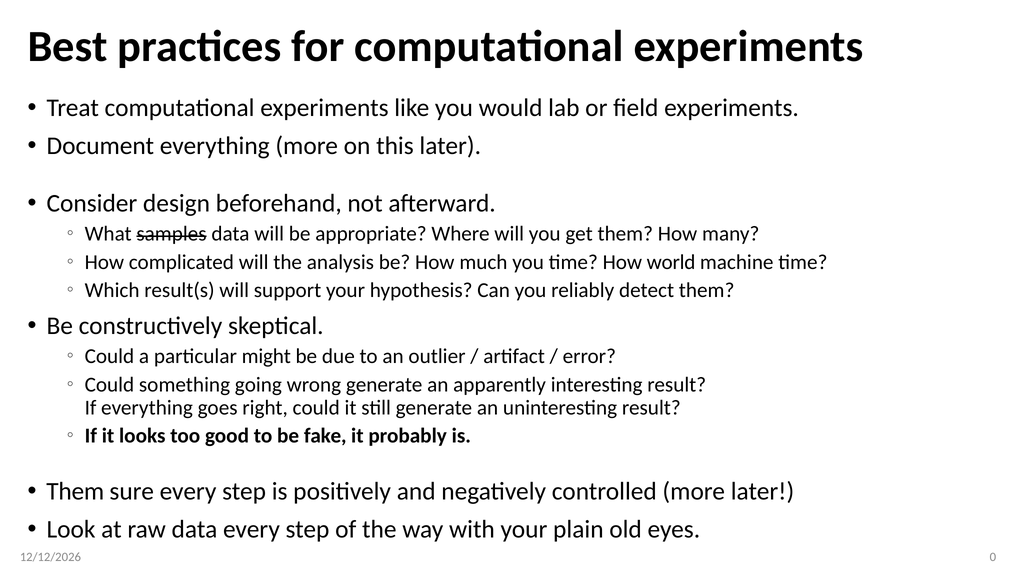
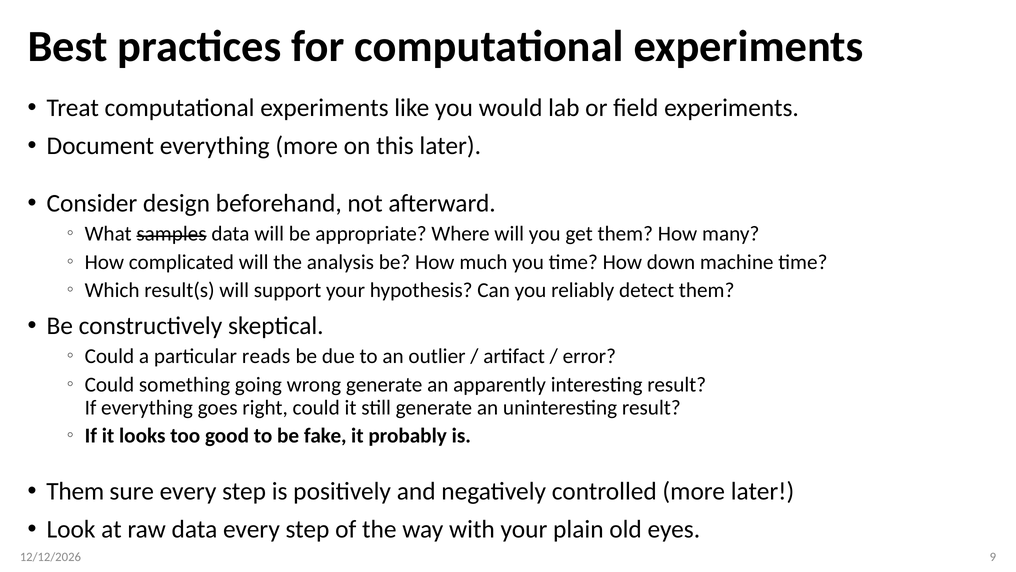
world: world -> down (671, 262)
might: might -> reads (266, 356)
0: 0 -> 9 (993, 557)
